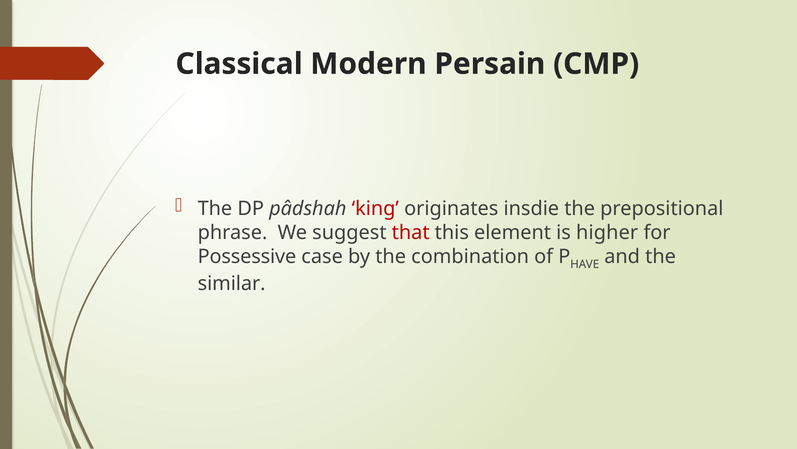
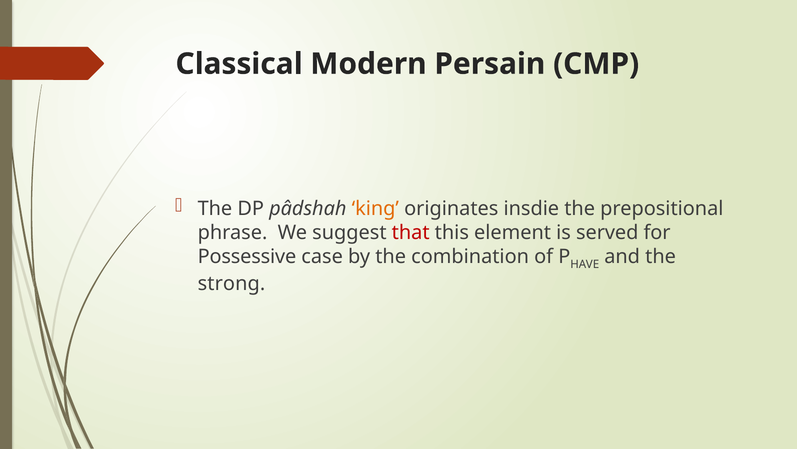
king colour: red -> orange (375, 208)
higher: higher -> served (607, 232)
similar: similar -> strong (231, 283)
